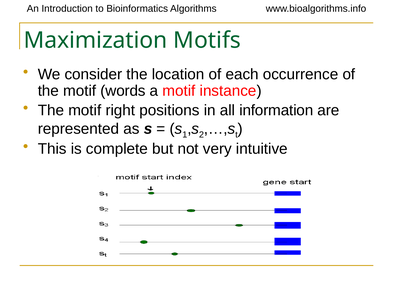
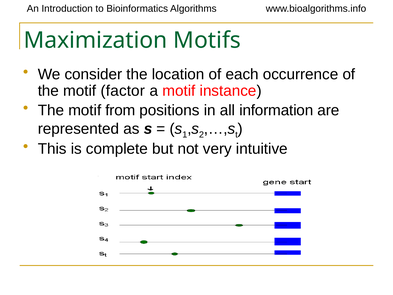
words: words -> factor (123, 91)
right: right -> from (120, 110)
